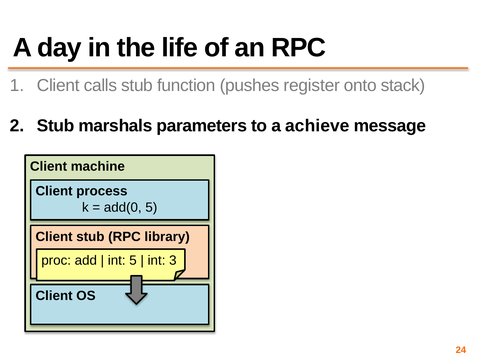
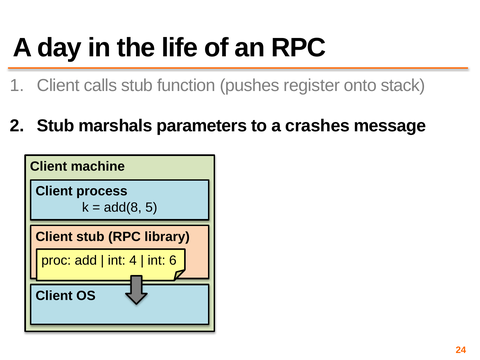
achieve: achieve -> crashes (318, 126)
add(0: add(0 -> add(8 (123, 207)
int 5: 5 -> 4 (133, 260)
3: 3 -> 6 (173, 260)
